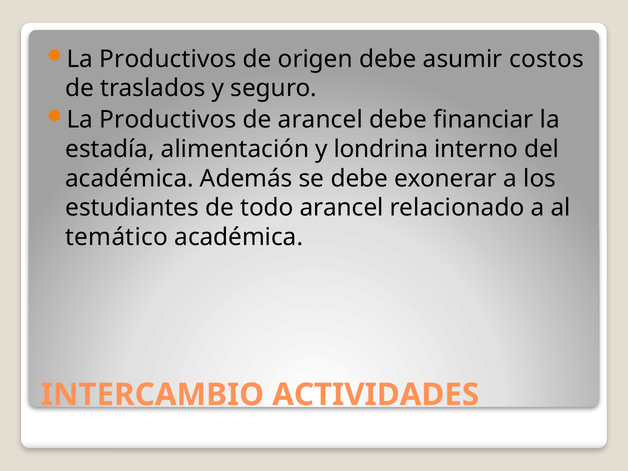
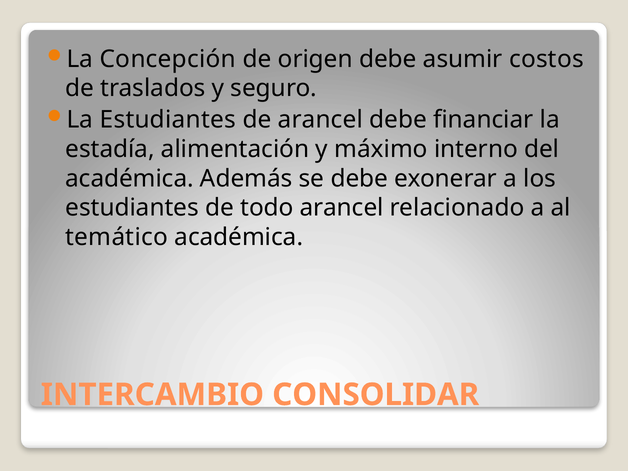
Productivos: Productivos -> Concepción (168, 59)
Productivos: Productivos -> Estudiantes (168, 120)
londrina: londrina -> máximo (381, 149)
ACTIVIDADES: ACTIVIDADES -> CONSOLIDAR (376, 395)
